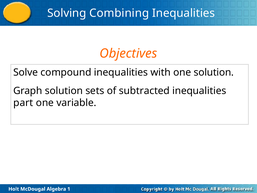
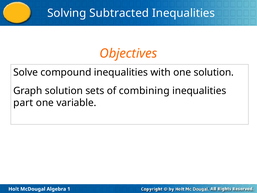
Combining: Combining -> Subtracted (119, 13)
subtracted: subtracted -> combining (144, 91)
